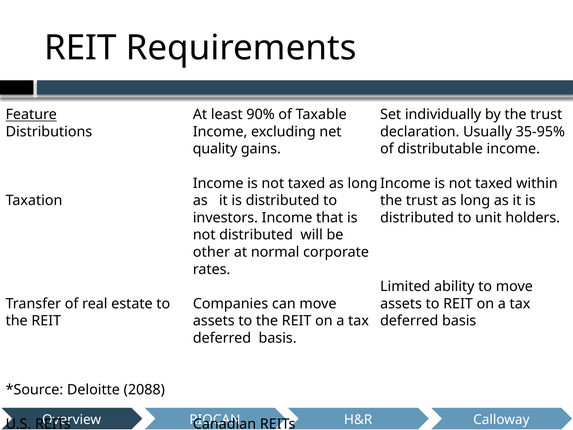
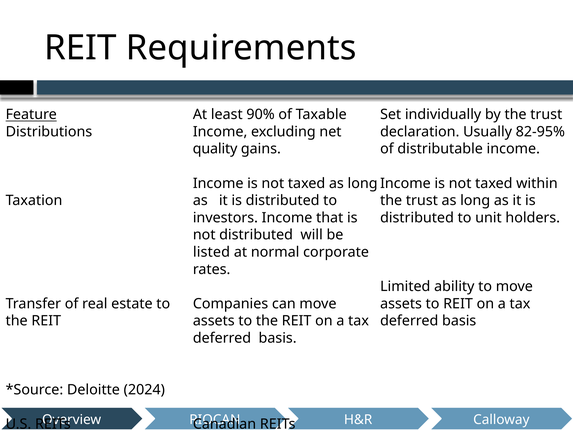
35-95%: 35-95% -> 82-95% (540, 132)
other: other -> listed (211, 252)
2088: 2088 -> 2024 (144, 389)
